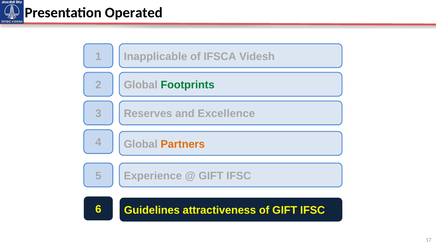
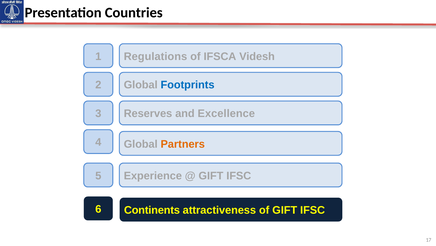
Operated: Operated -> Countries (134, 13)
Inapplicable: Inapplicable -> Regulations (155, 56)
Footprints colour: green -> blue (188, 85)
Guidelines: Guidelines -> Continents (152, 210)
